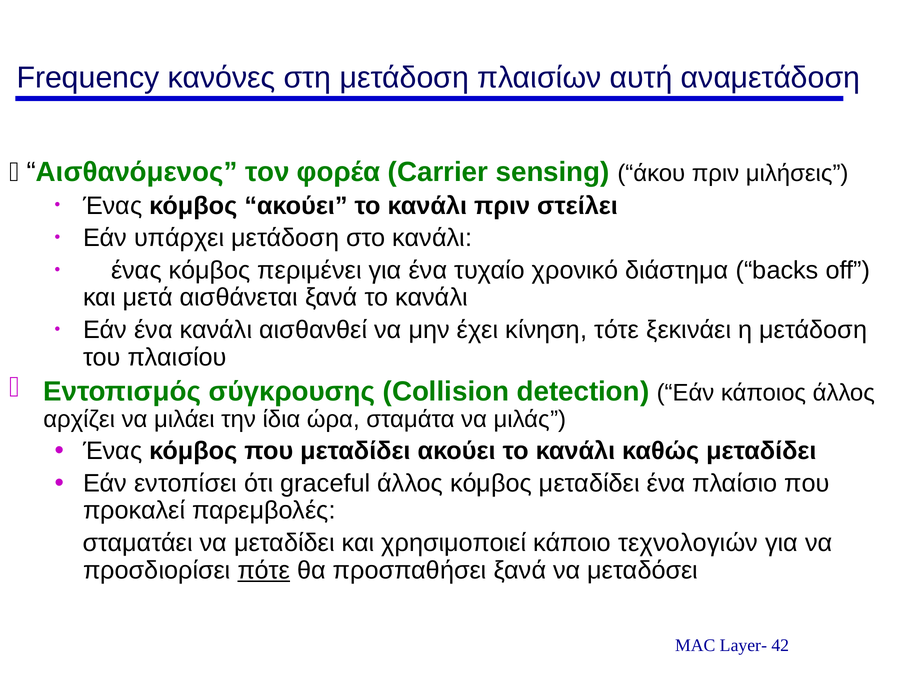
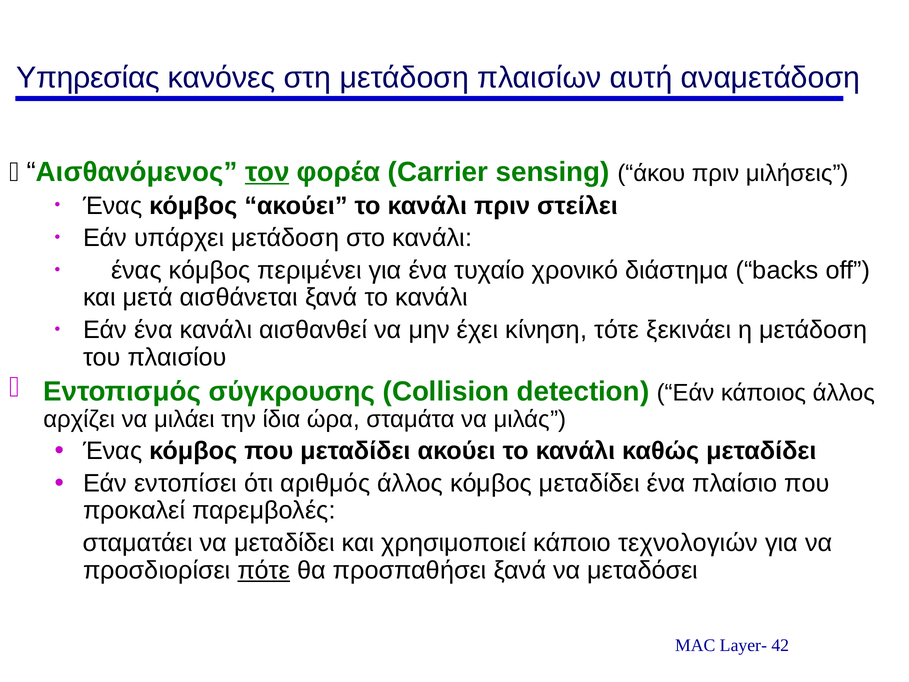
Frequency: Frequency -> Υπηρεσίας (88, 78)
τον underline: none -> present (267, 172)
graceful: graceful -> αριθμός (325, 483)
